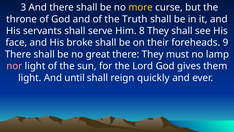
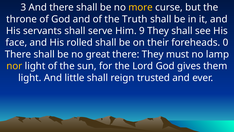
8: 8 -> 9 (142, 31)
broke: broke -> rolled (80, 42)
9: 9 -> 0 (226, 42)
nor colour: pink -> yellow (14, 66)
until: until -> little (75, 78)
quickly: quickly -> trusted (153, 78)
